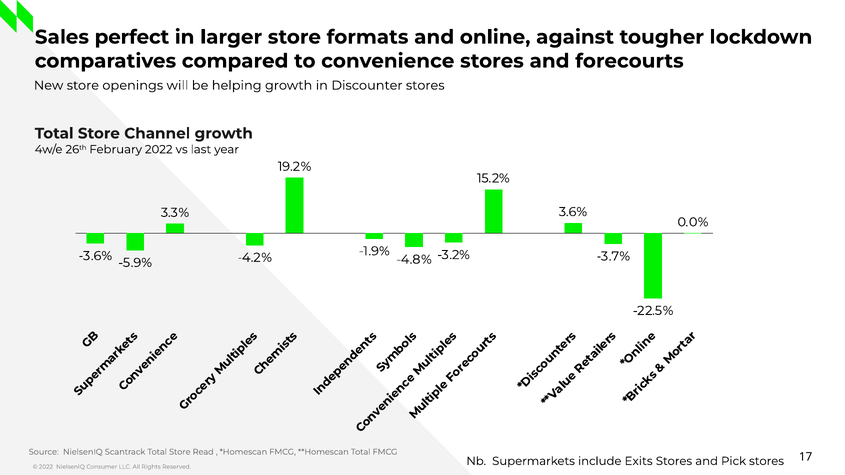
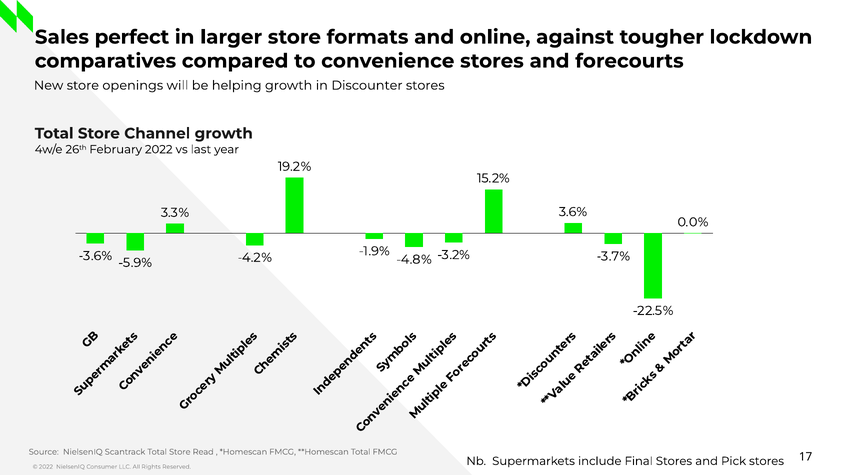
Exits: Exits -> Final (639, 461)
